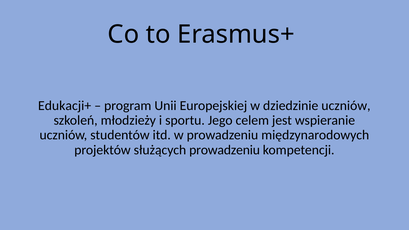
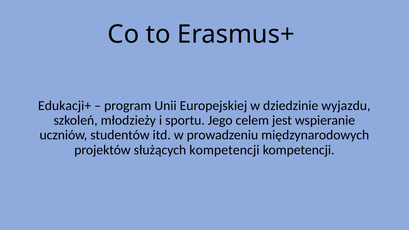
dziedzinie uczniów: uczniów -> wyjazdu (346, 106)
służących prowadzeniu: prowadzeniu -> kompetencji (224, 150)
